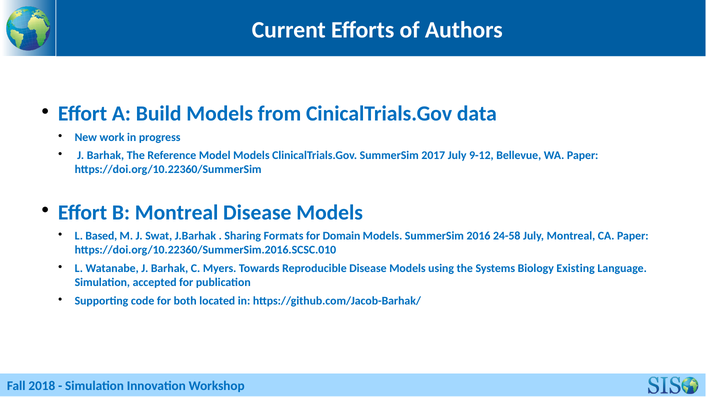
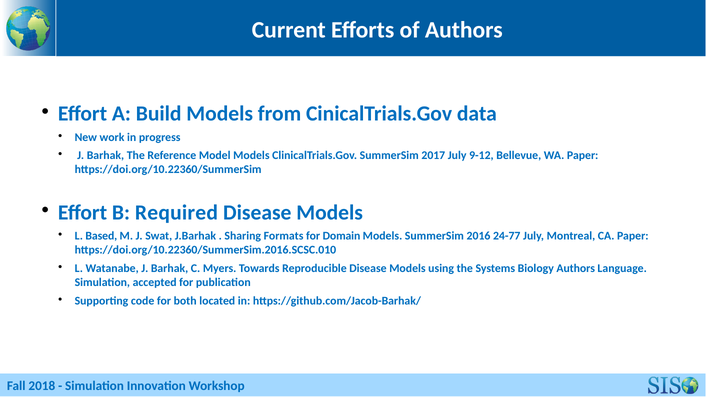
B Montreal: Montreal -> Required (176, 213)
24-58: 24-58 -> 24-77 (507, 236)
Biology Existing: Existing -> Authors (576, 268)
